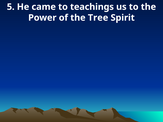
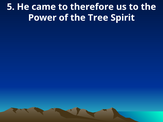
teachings: teachings -> therefore (92, 7)
